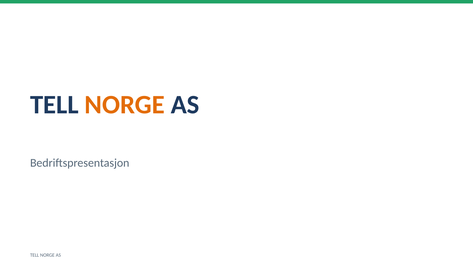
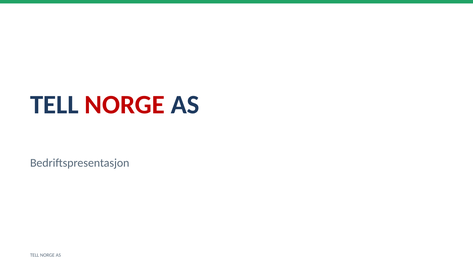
NORGE colour: orange -> red (125, 105)
